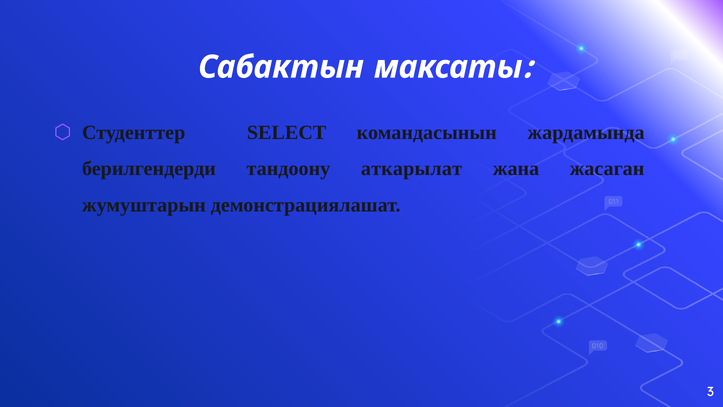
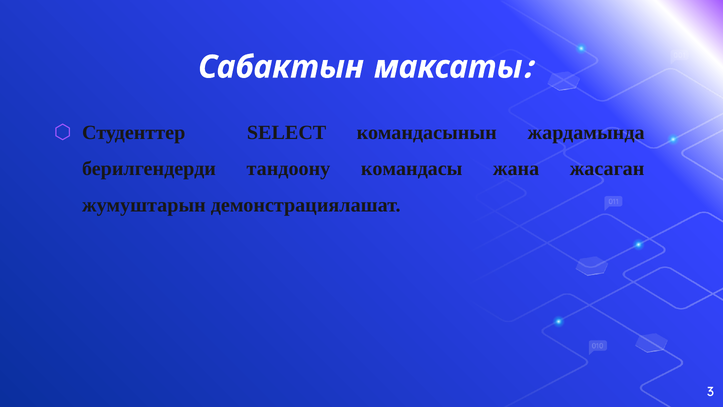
аткарылат: аткарылат -> командасы (412, 169)
